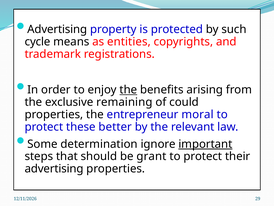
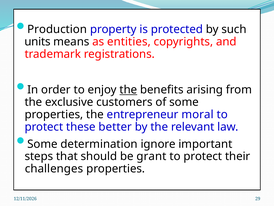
Advertising: Advertising -> Production (57, 29)
cycle: cycle -> units (38, 42)
remaining: remaining -> customers (124, 102)
of could: could -> some (184, 102)
important underline: present -> none (205, 144)
advertising: advertising -> challenges (54, 168)
